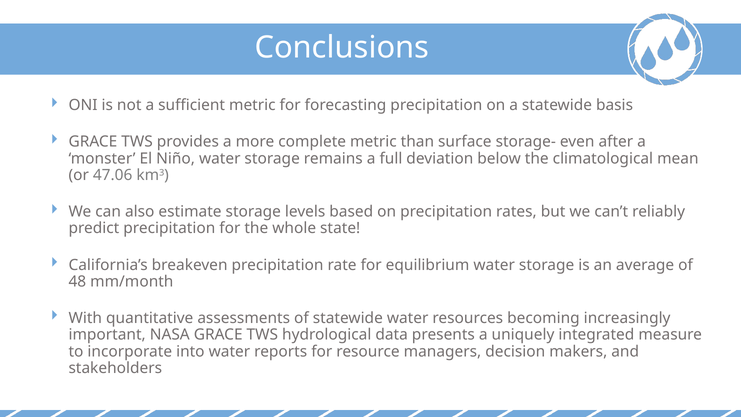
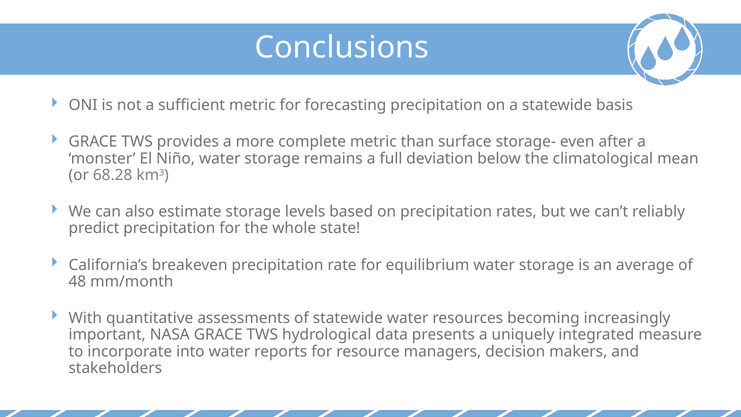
47.06: 47.06 -> 68.28 (113, 175)
